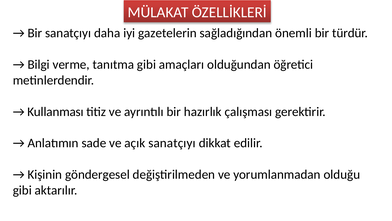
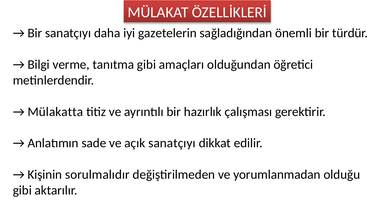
Kullanması: Kullanması -> Mülakatta (55, 111)
göndergesel: göndergesel -> sorulmalıdır (97, 174)
